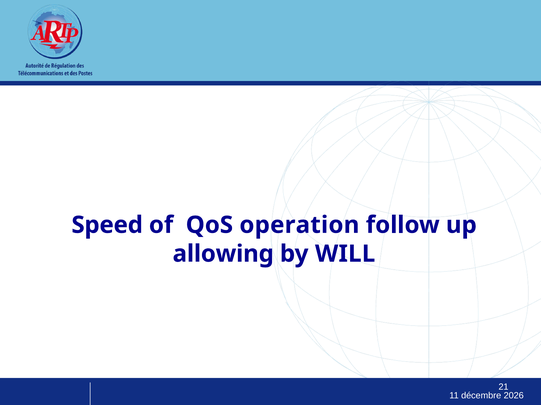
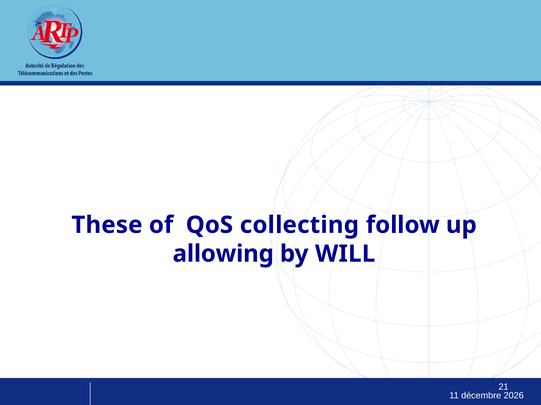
Speed: Speed -> These (107, 225)
operation: operation -> collecting (299, 225)
